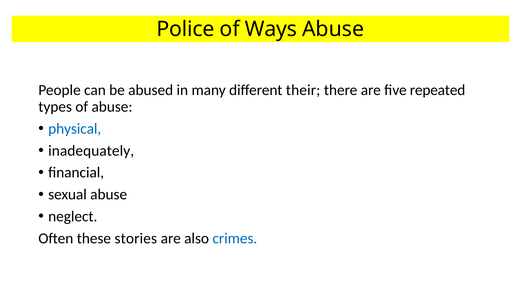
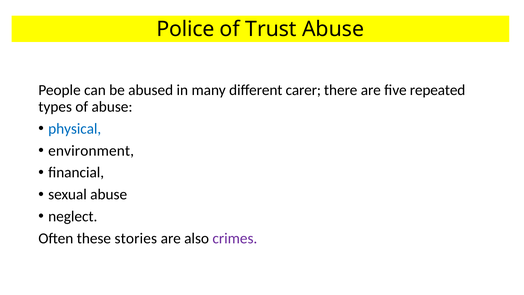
Ways: Ways -> Trust (271, 29)
their: their -> carer (303, 90)
inadequately: inadequately -> environment (91, 151)
crimes colour: blue -> purple (235, 238)
